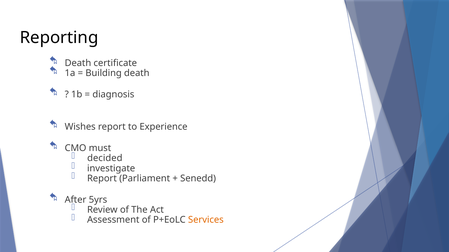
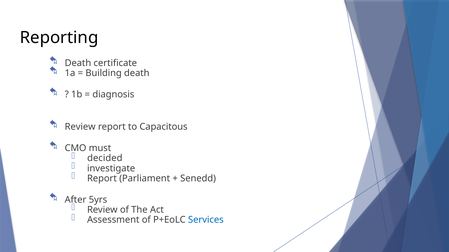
Wishes: Wishes -> Review (80, 127)
Experience: Experience -> Capacitous (164, 127)
Services colour: orange -> blue (206, 220)
